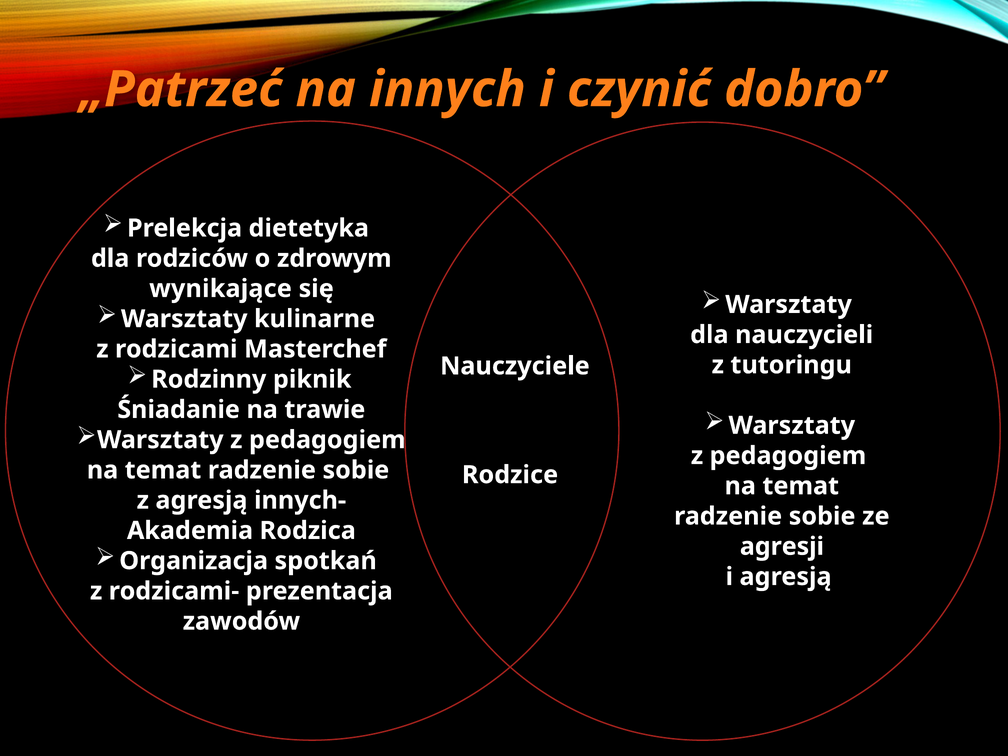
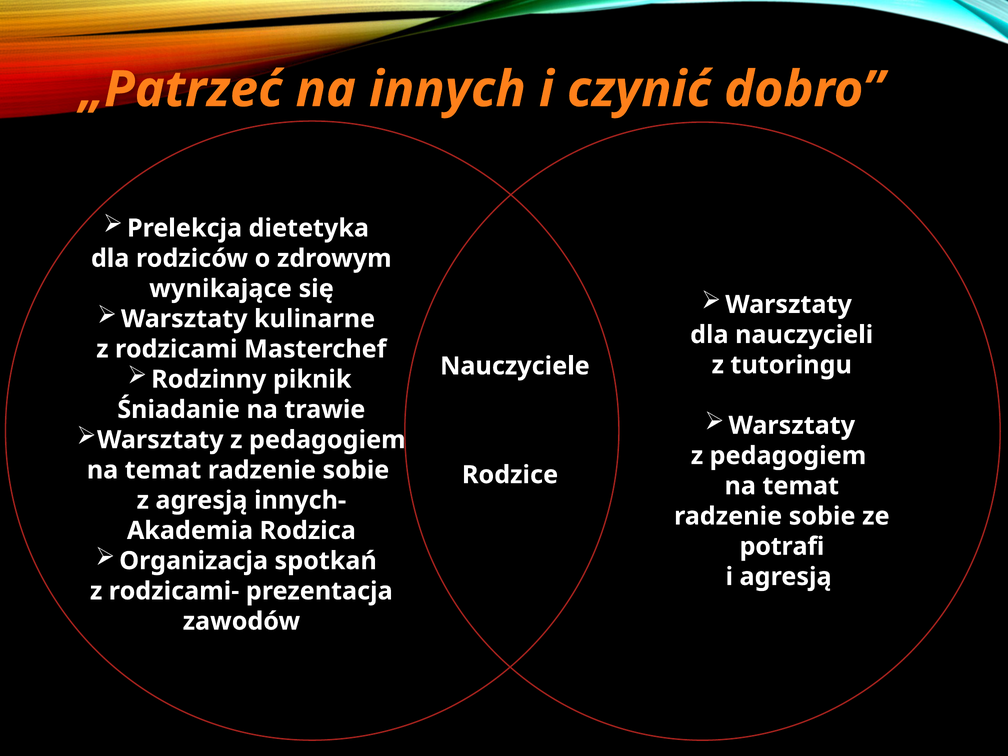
agresji: agresji -> potrafi (782, 546)
